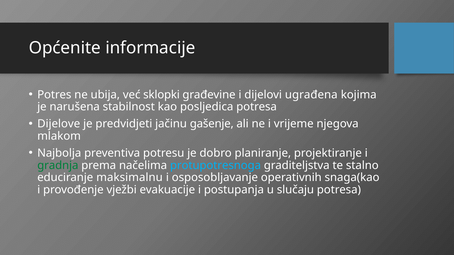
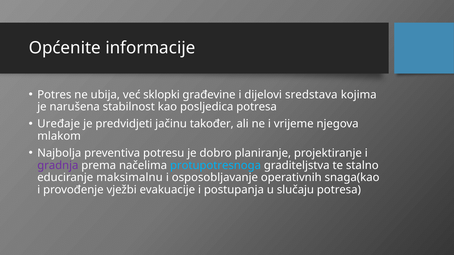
ugrađena: ugrađena -> sredstava (311, 95)
Dijelove: Dijelove -> Uređaje (59, 124)
gašenje: gašenje -> također (212, 124)
gradnja colour: green -> purple (58, 166)
